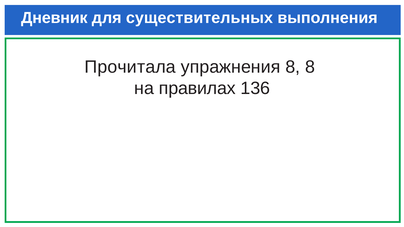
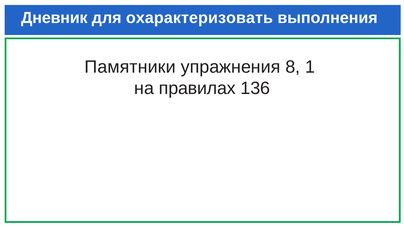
существительных: существительных -> охарактеризовать (199, 18)
Прочитала: Прочитала -> Памятники (130, 67)
8 8: 8 -> 1 (310, 67)
